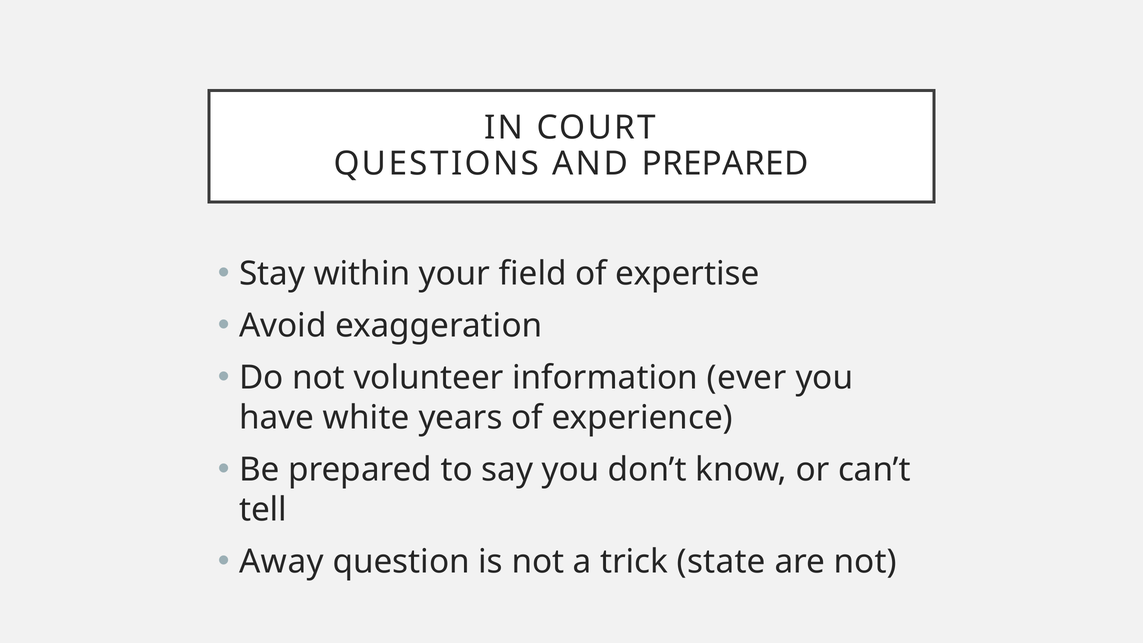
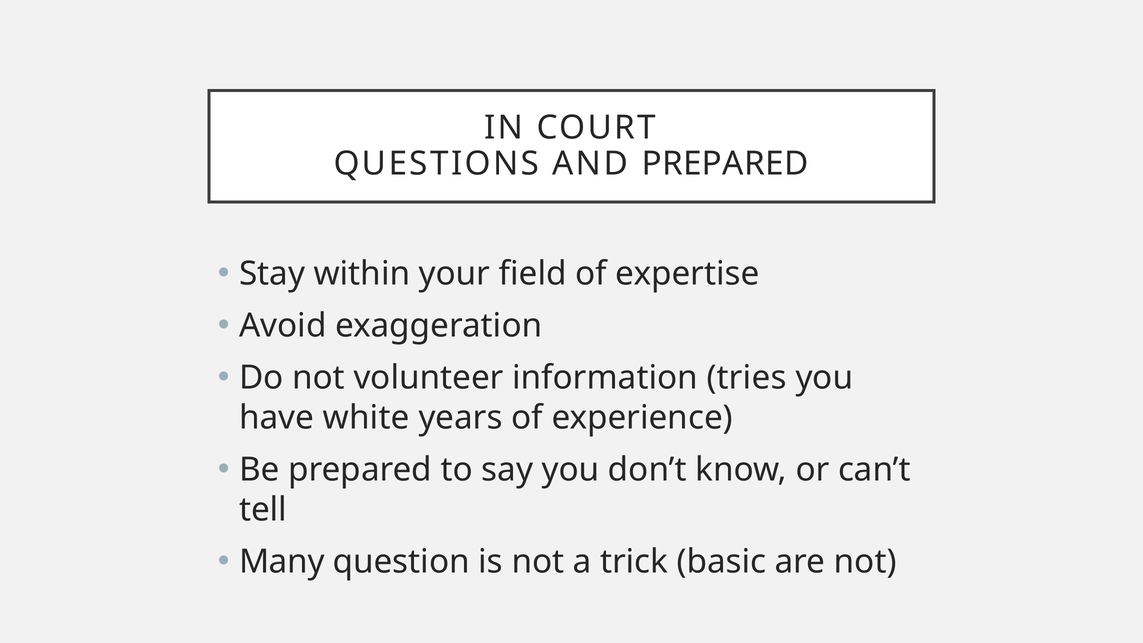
ever: ever -> tries (747, 378)
Away: Away -> Many (282, 562)
state: state -> basic (722, 562)
